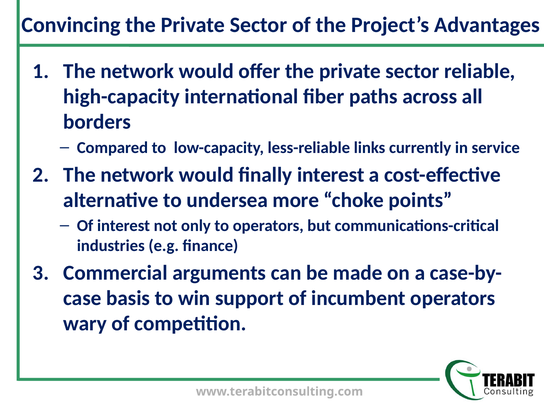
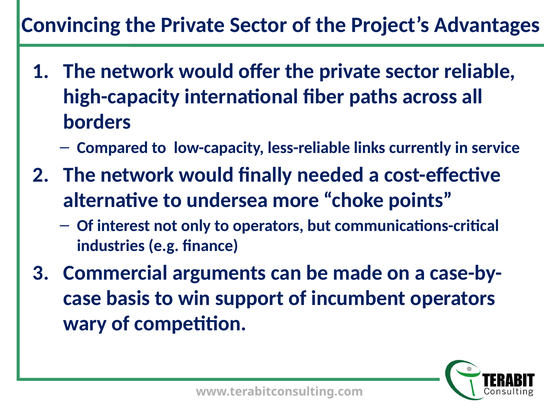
finally interest: interest -> needed (331, 175)
